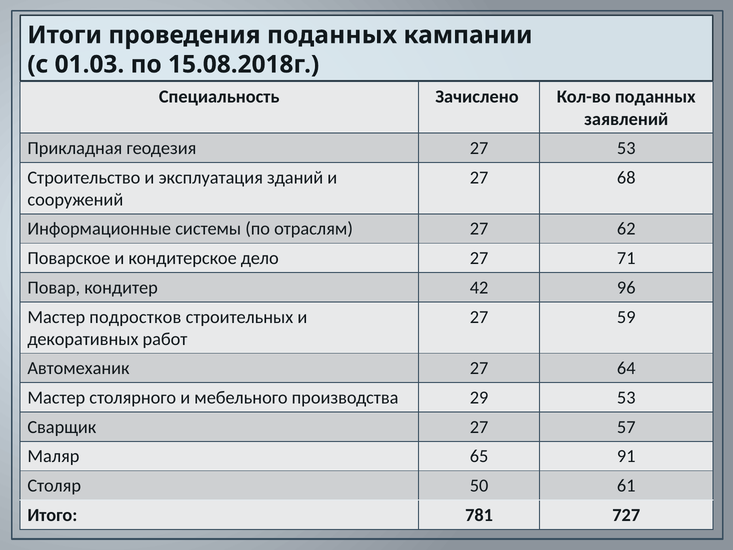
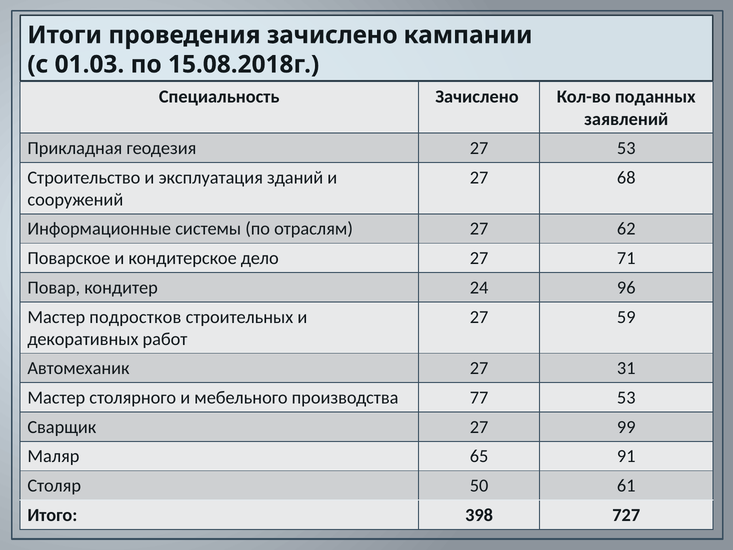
проведения поданных: поданных -> зачислено (332, 35)
42: 42 -> 24 (479, 287)
64: 64 -> 31 (626, 368)
29: 29 -> 77 (479, 398)
57: 57 -> 99 (626, 427)
781: 781 -> 398 (479, 515)
